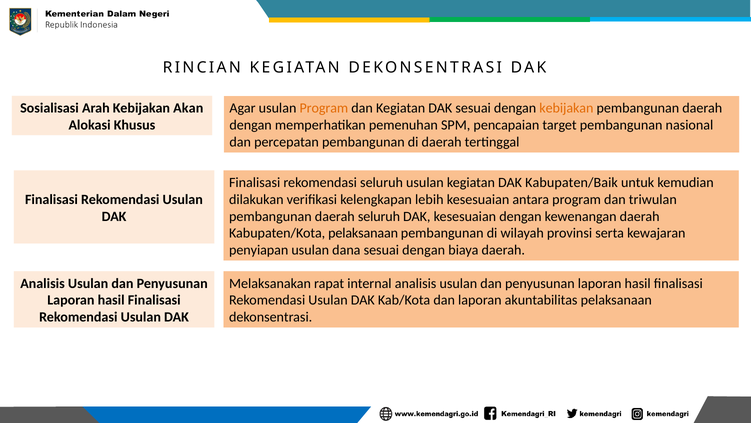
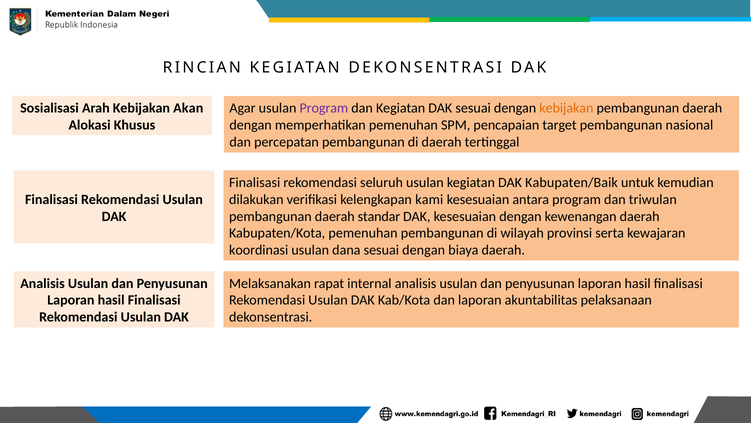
Program colour: orange -> purple (324, 108)
lebih: lebih -> kami (429, 199)
daerah seluruh: seluruh -> standar (379, 216)
Kabupaten/Kota pelaksanaan: pelaksanaan -> pemenuhan (363, 233)
penyiapan: penyiapan -> koordinasi (259, 250)
